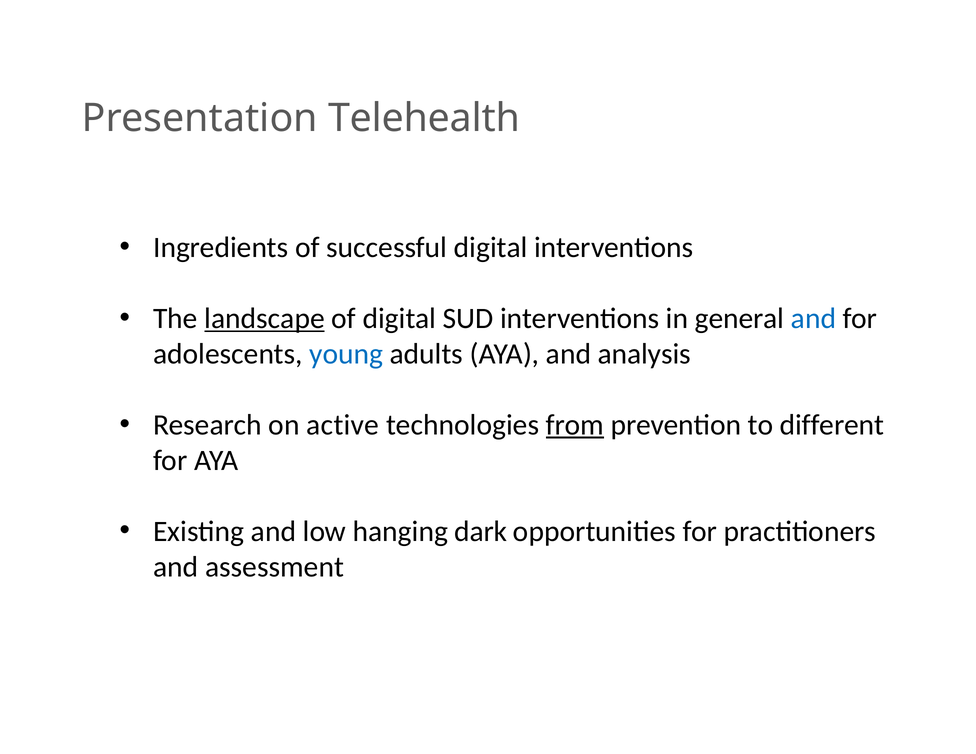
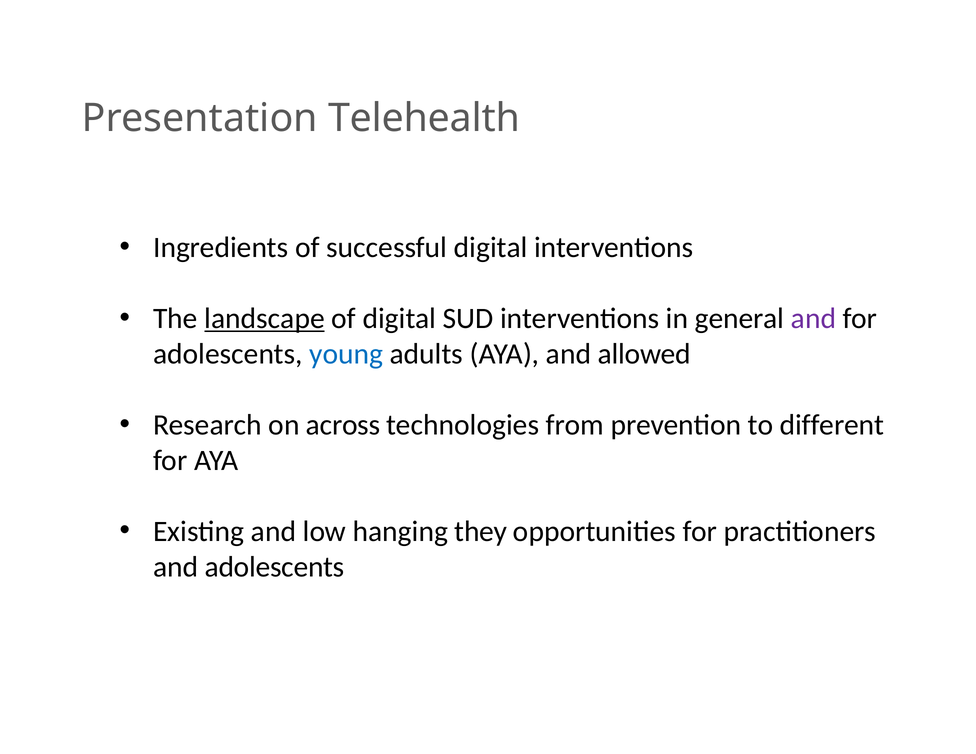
and colour: blue -> purple (814, 319)
analysis: analysis -> allowed (644, 354)
active: active -> across (343, 425)
from underline: present -> none (575, 425)
dark: dark -> they (481, 531)
and assessment: assessment -> adolescents (275, 567)
